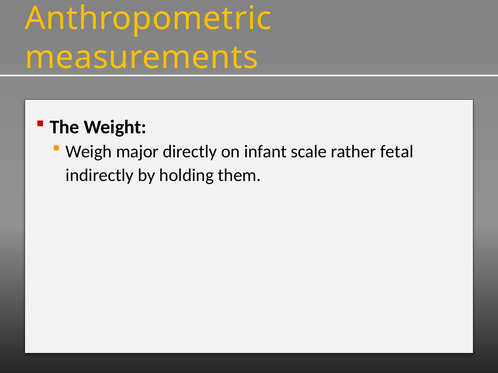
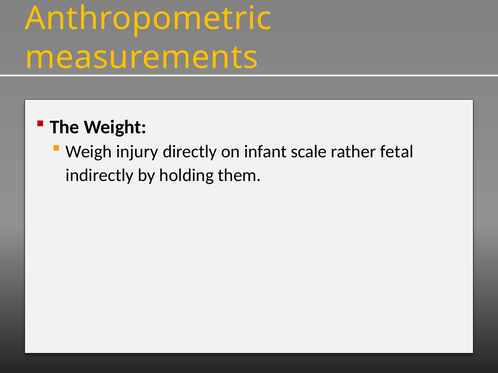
major: major -> injury (137, 152)
